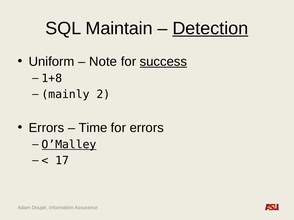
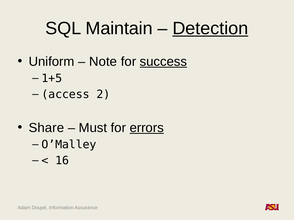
1+8: 1+8 -> 1+5 (52, 79)
mainly: mainly -> access (66, 95)
Errors: Errors -> Share (46, 128)
Time: Time -> Must (93, 128)
errors underline: none -> present (147, 128)
O’Malley underline: present -> none (69, 145)
17: 17 -> 16 (62, 161)
